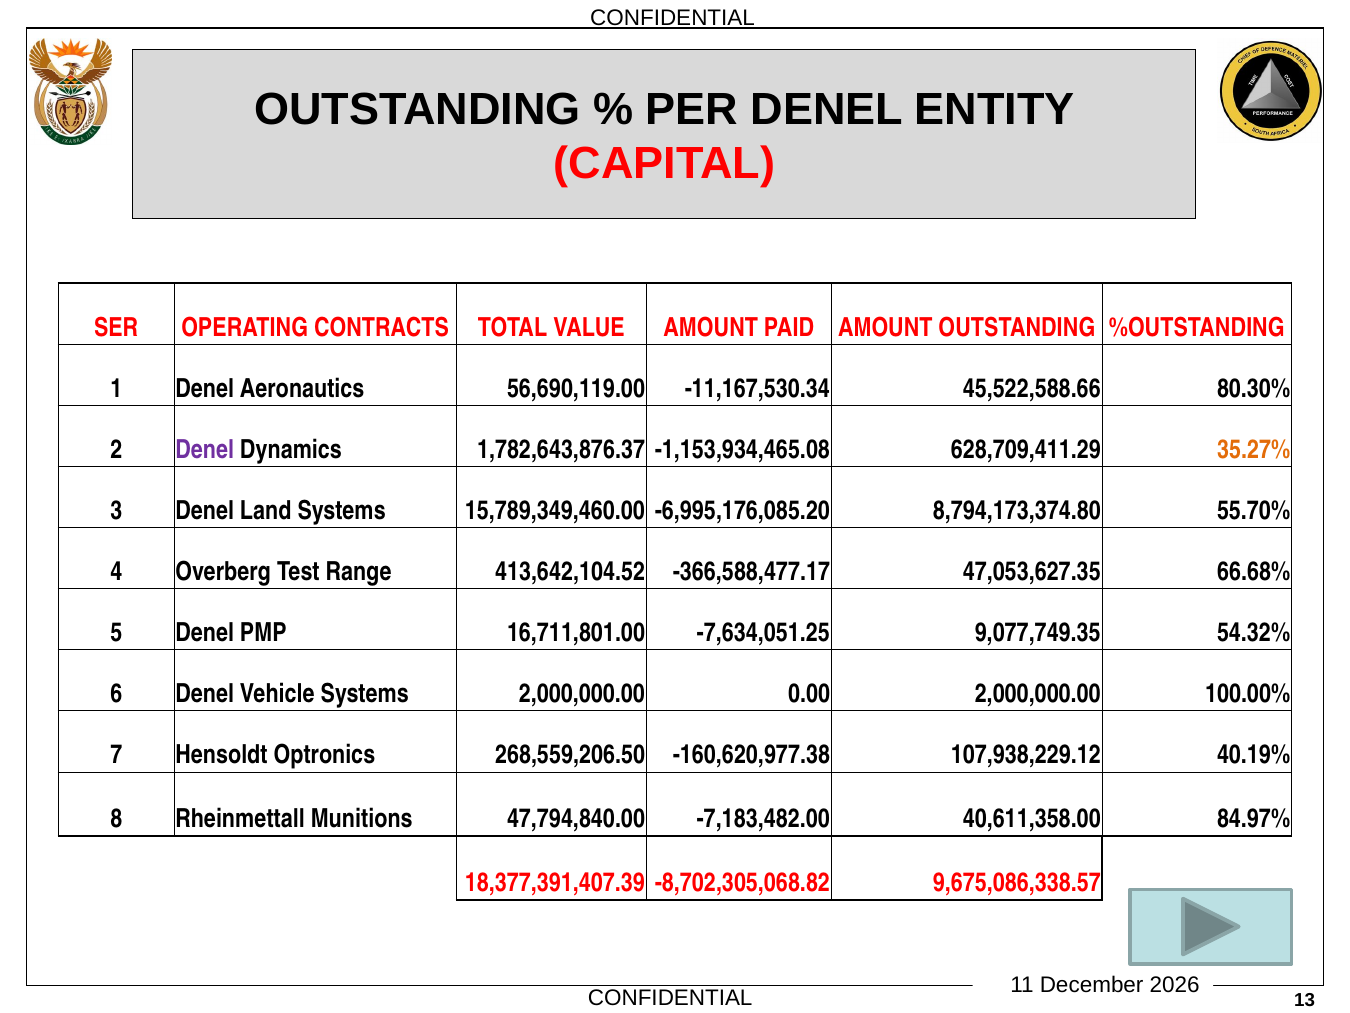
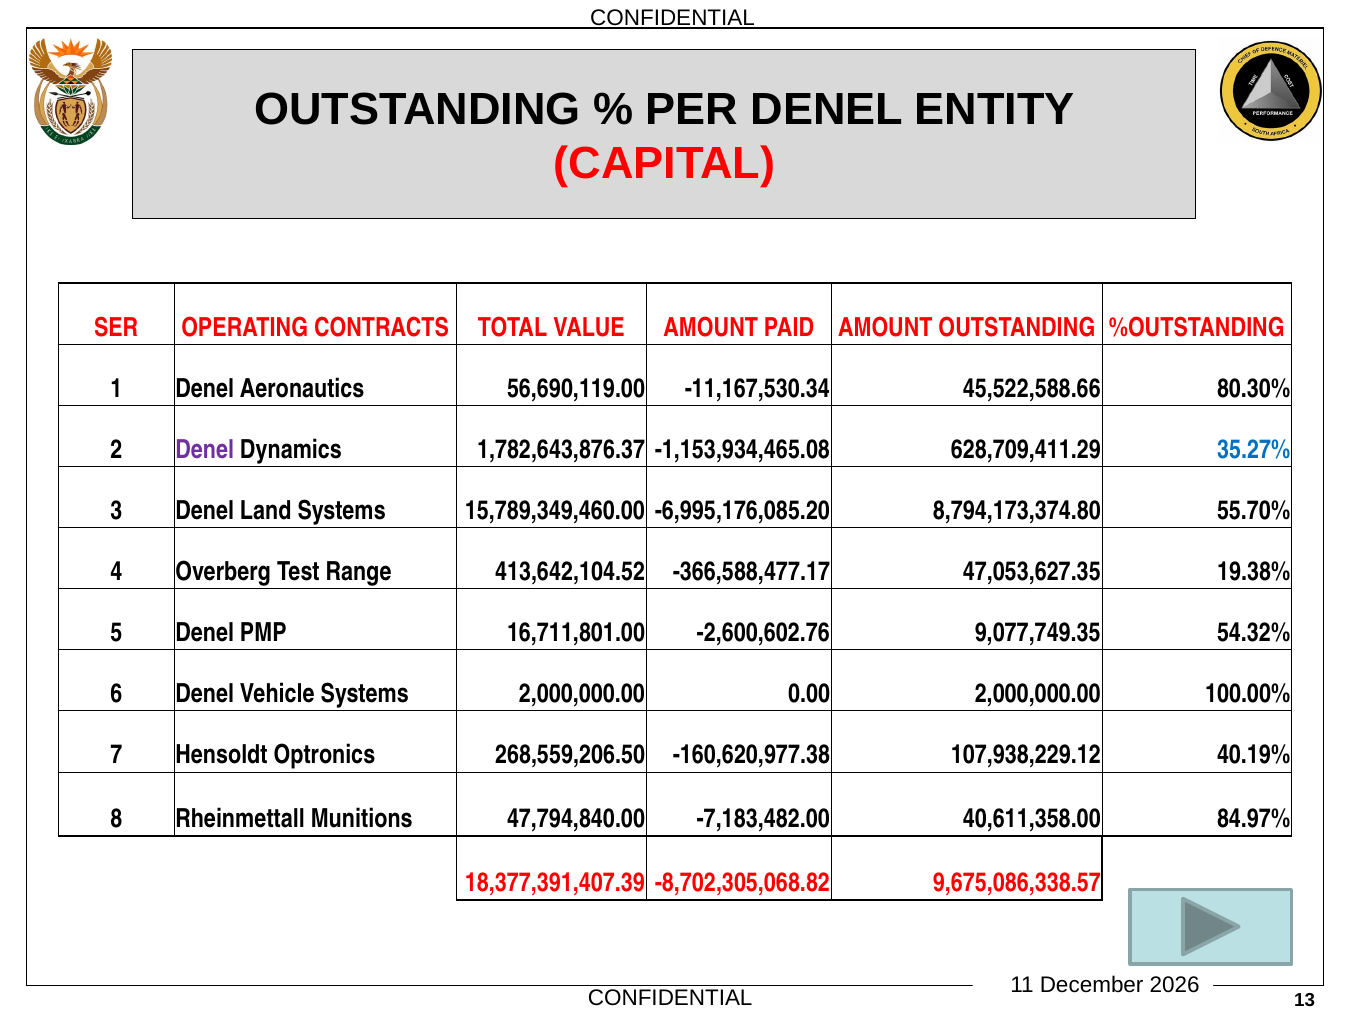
35.27% colour: orange -> blue (1254, 449)
66.68%: 66.68% -> 19.38% (1254, 572)
-7,634,051.25: -7,634,051.25 -> -2,600,602.76 (763, 633)
